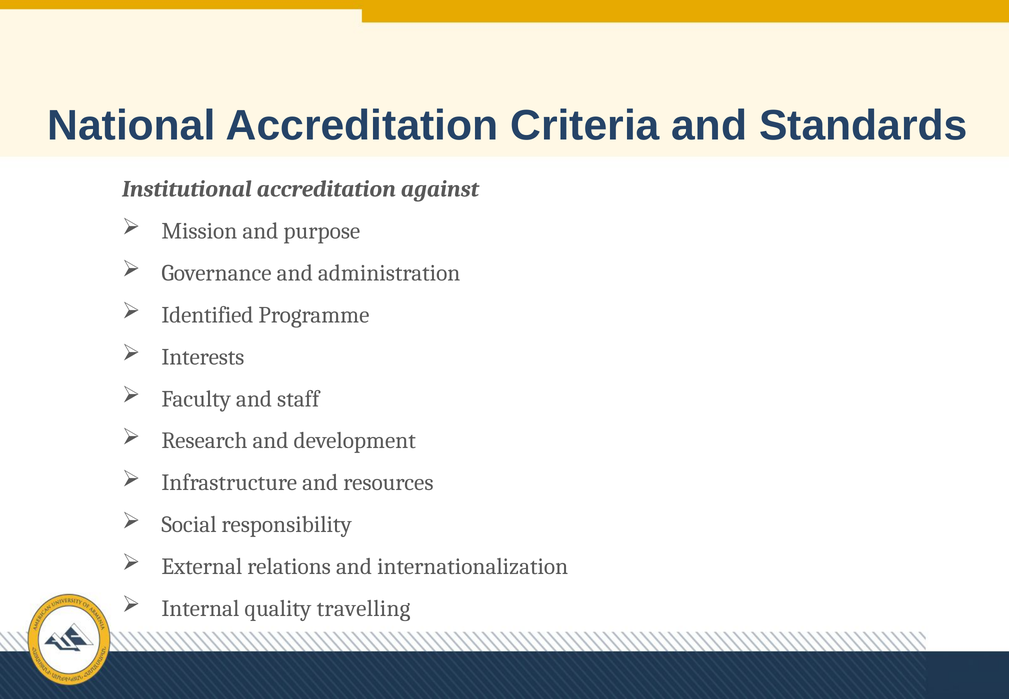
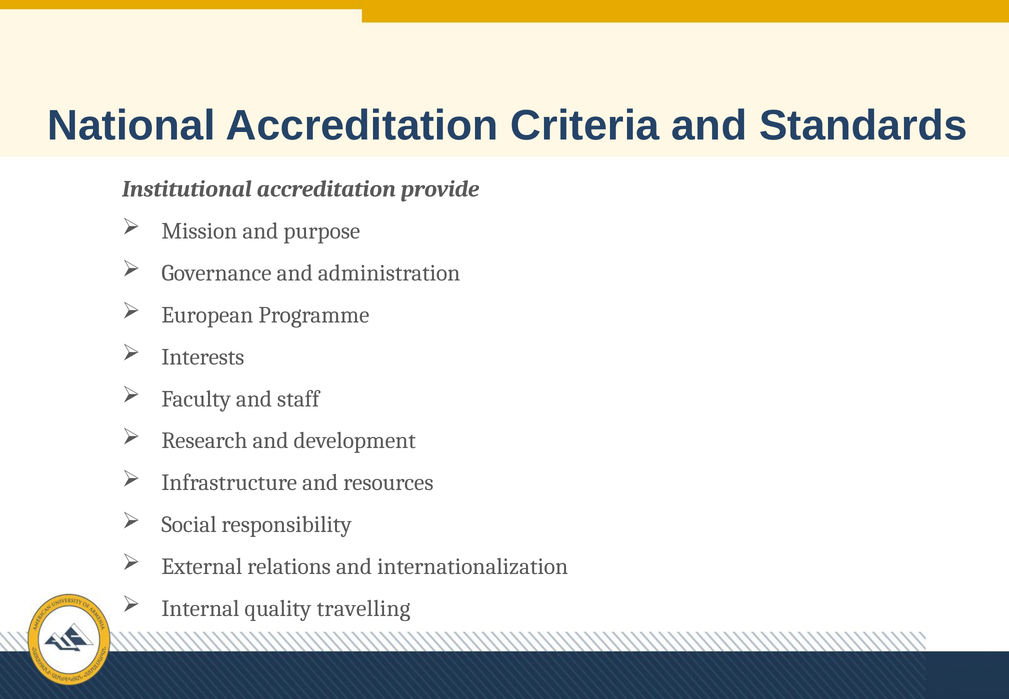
against: against -> provide (440, 189)
Identified: Identified -> European (207, 315)
